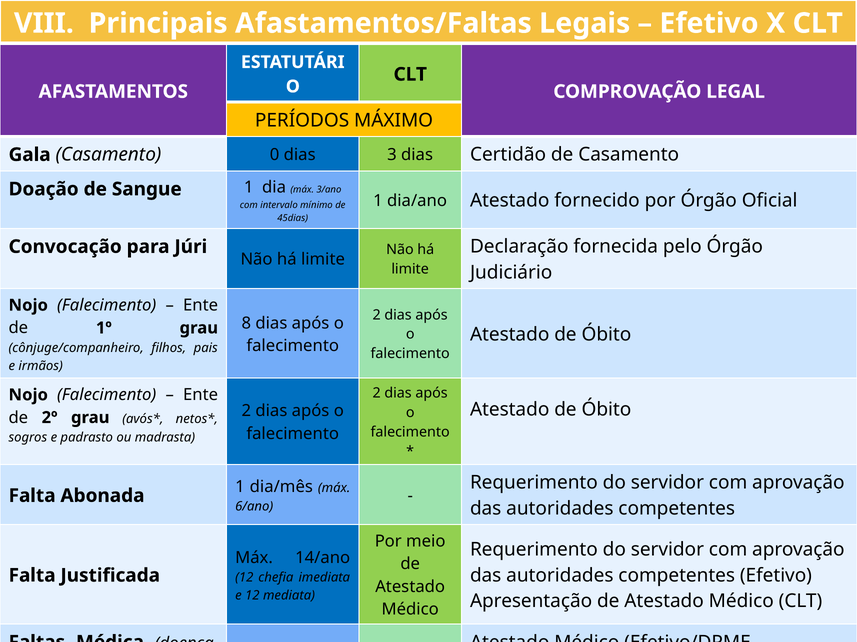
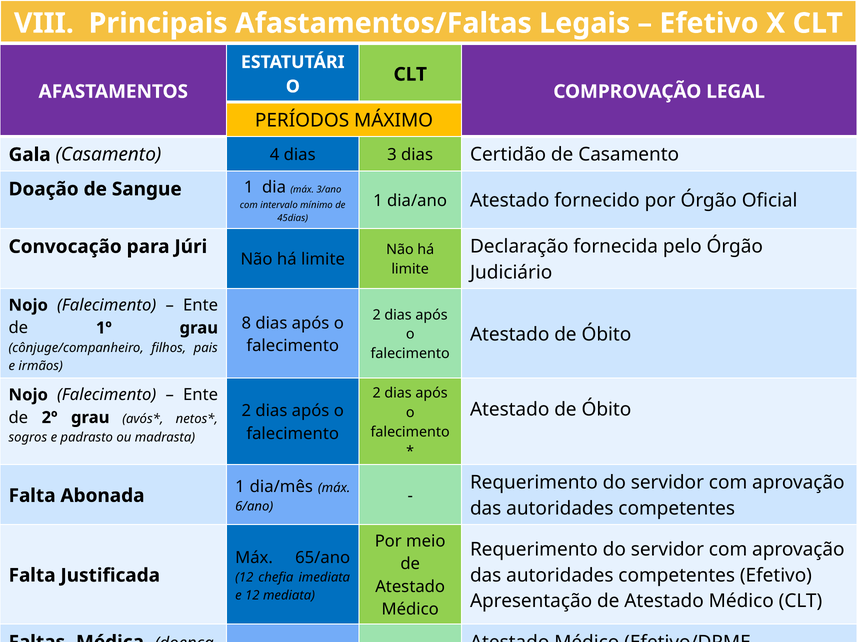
0: 0 -> 4 (275, 155)
14/ano: 14/ano -> 65/ano (323, 558)
